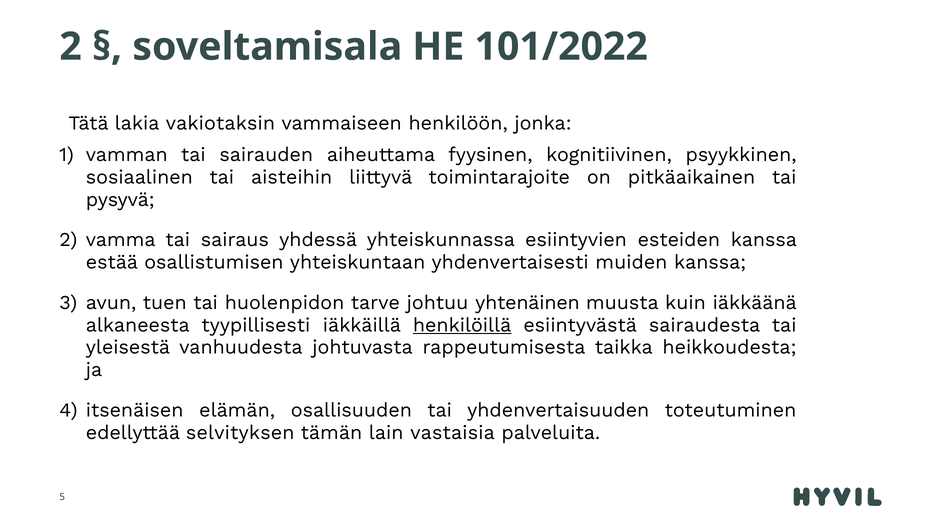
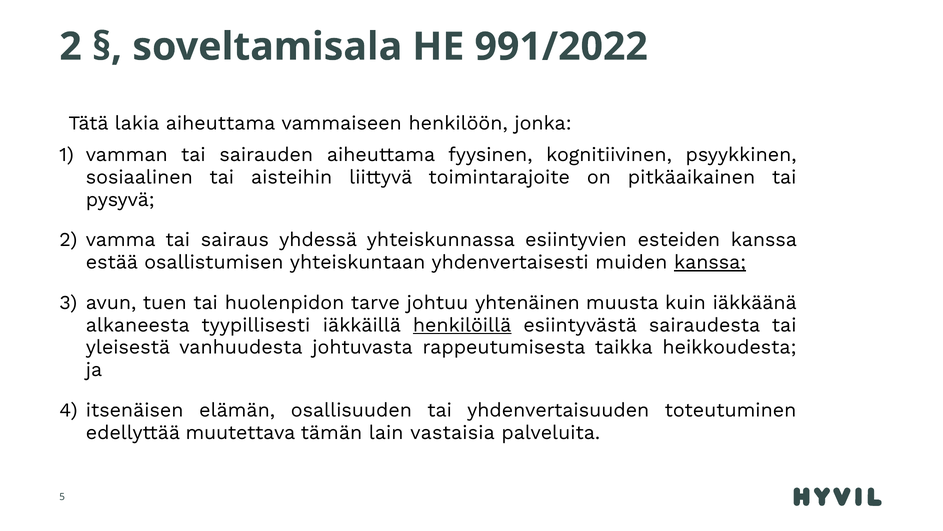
101/2022: 101/2022 -> 991/2022 (561, 47)
lakia vakiotaksin: vakiotaksin -> aiheuttama (221, 123)
kanssa underline: none -> present (710, 262)
selvityksen: selvityksen -> muutettava (240, 432)
